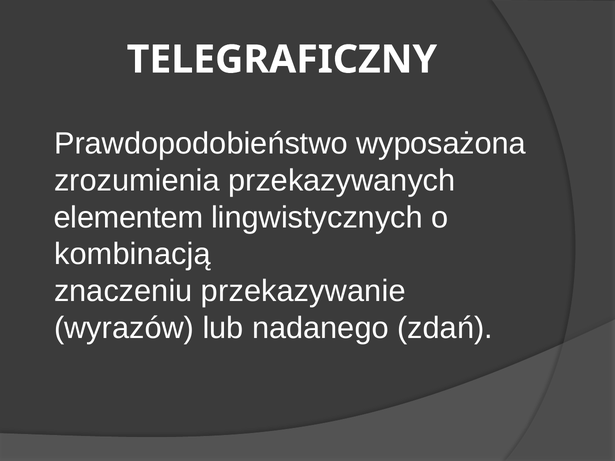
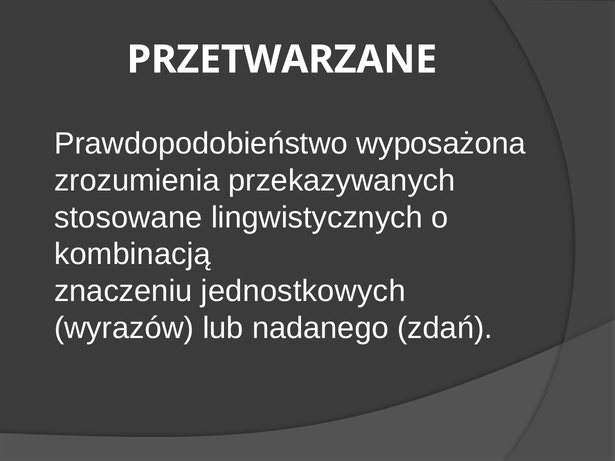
TELEGRAFICZNY: TELEGRAFICZNY -> PRZETWARZANE (282, 60)
elementem: elementem -> stosowane (128, 218)
przekazywanie: przekazywanie -> jednostkowych (303, 291)
